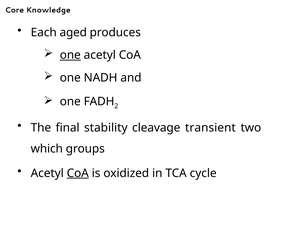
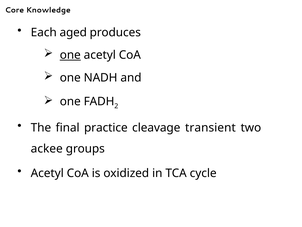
stability: stability -> practice (106, 127)
which: which -> ackee (47, 149)
CoA underline: present -> none (78, 173)
